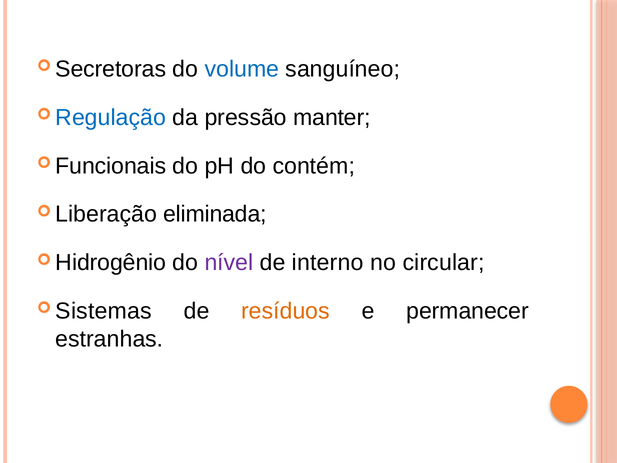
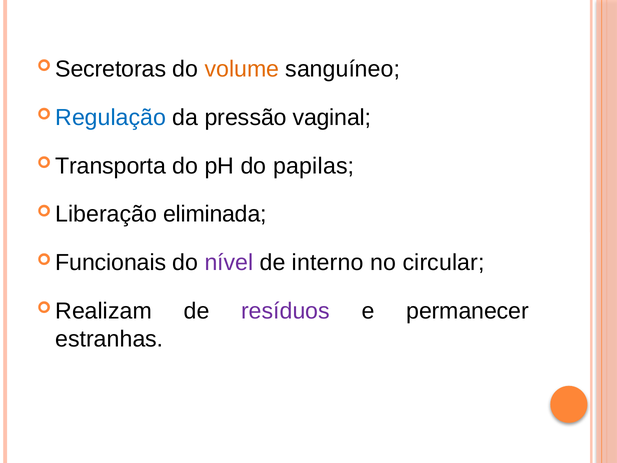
volume colour: blue -> orange (242, 69)
manter: manter -> vaginal (332, 117)
Funcionais: Funcionais -> Transporta (111, 166)
contém: contém -> papilas (314, 166)
Hidrogênio: Hidrogênio -> Funcionais (111, 263)
Sistemas: Sistemas -> Realizam (104, 311)
resíduos colour: orange -> purple (286, 311)
